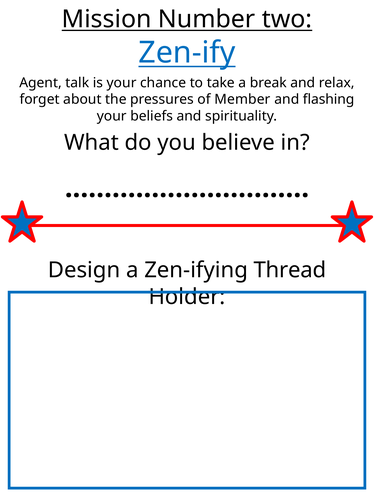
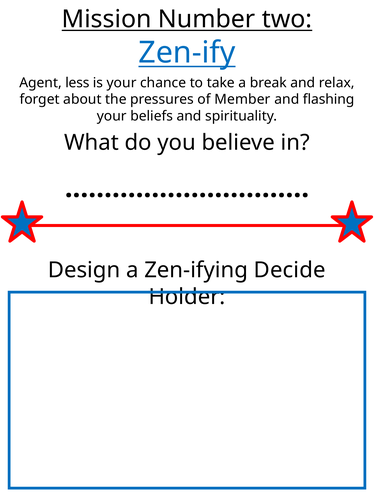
talk: talk -> less (77, 83)
Thread: Thread -> Decide (290, 271)
